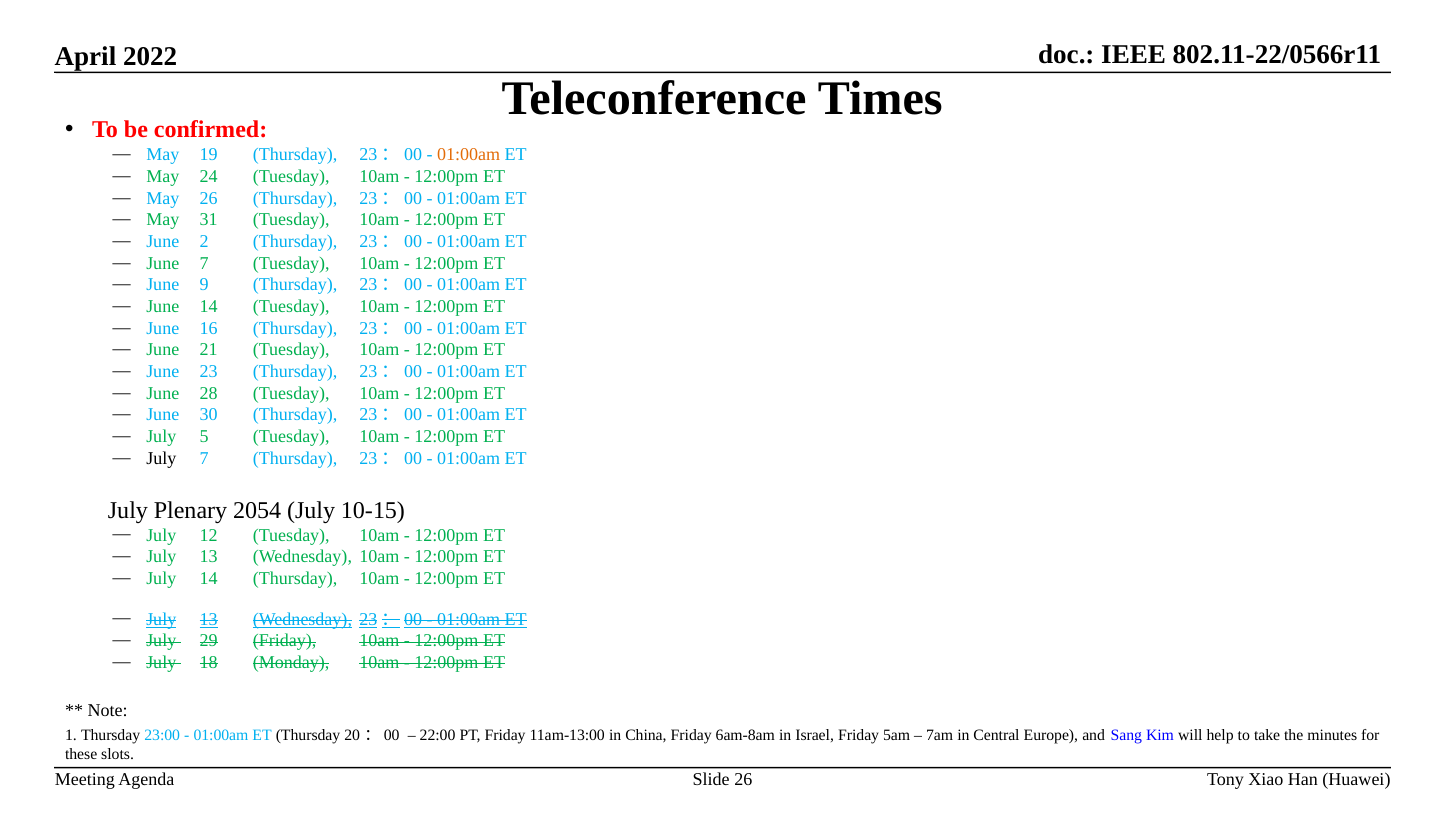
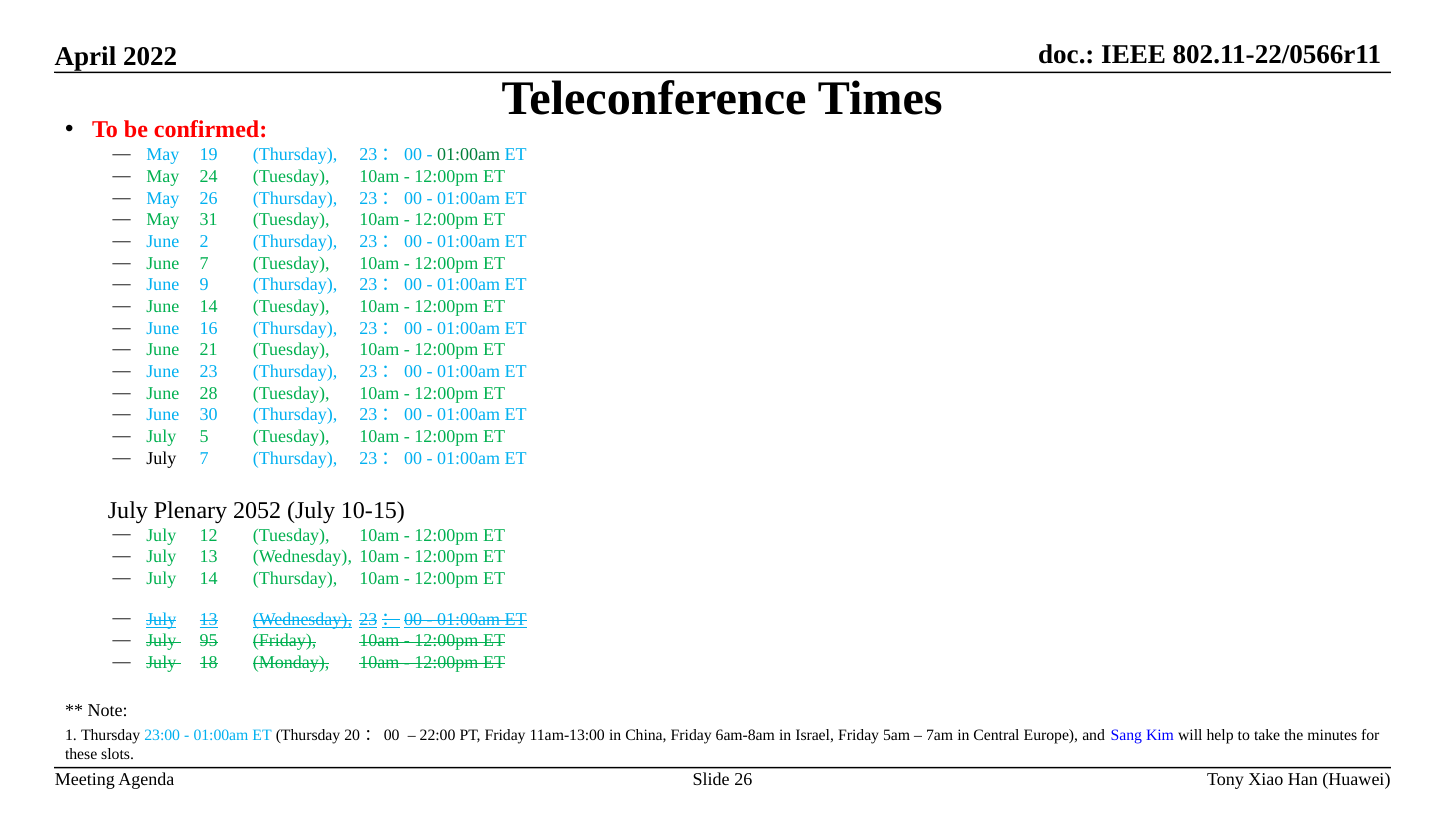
01:00am colour: orange -> green (469, 155)
2054: 2054 -> 2052 (257, 510)
29: 29 -> 95 (209, 641)
